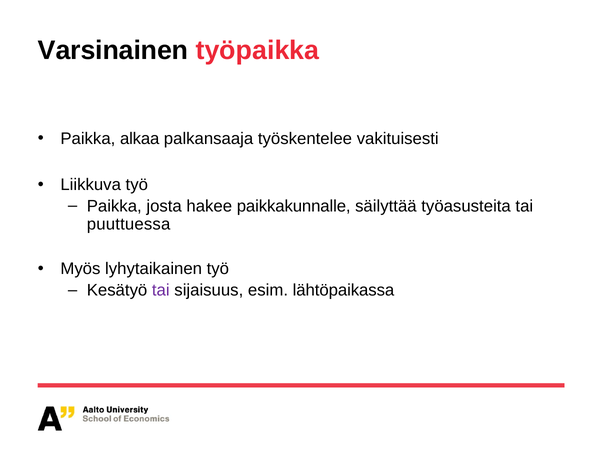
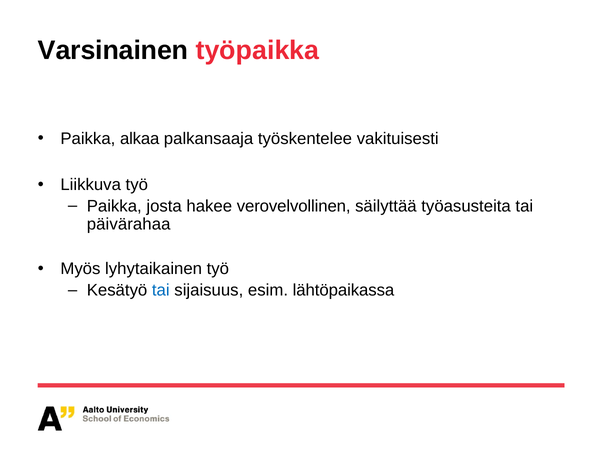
paikkakunnalle: paikkakunnalle -> verovelvollinen (294, 206)
puuttuessa: puuttuessa -> päivärahaa (129, 224)
tai colour: purple -> blue (161, 290)
